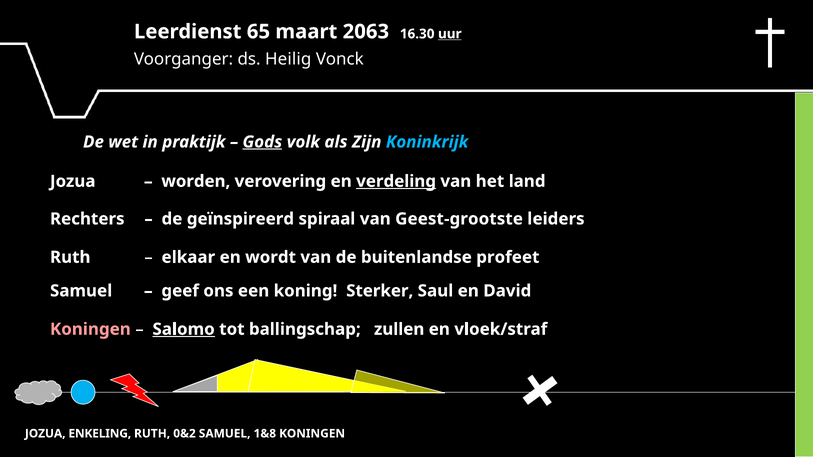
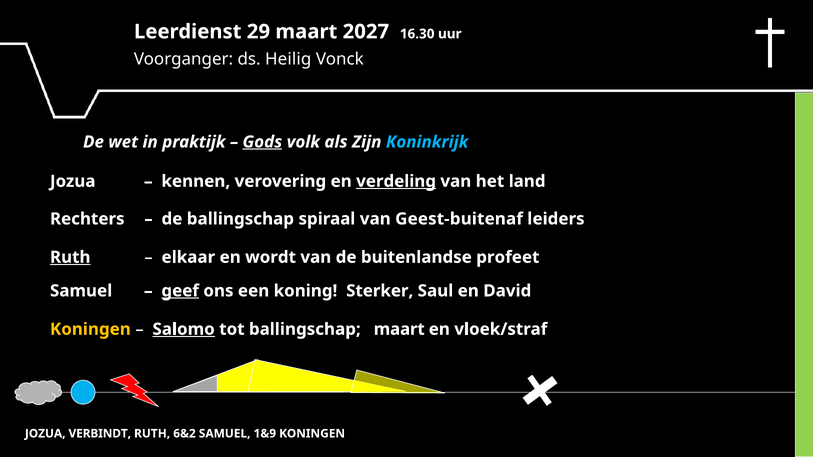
65: 65 -> 29 (258, 32)
2063: 2063 -> 2027 (366, 32)
uur underline: present -> none (450, 34)
worden: worden -> kennen (196, 181)
de geïnspireerd: geïnspireerd -> ballingschap (240, 219)
Geest-grootste: Geest-grootste -> Geest-buitenaf (459, 219)
Ruth underline: none -> present (70, 257)
geef underline: none -> present (180, 291)
Koningen colour: pink -> yellow (90, 329)
ballingschap zullen: zullen -> maart (399, 329)
ENKELING: ENKELING -> VERBINDT (100, 434)
0&2: 0&2 -> 6&2 (185, 434)
1&8: 1&8 -> 1&9 (265, 434)
